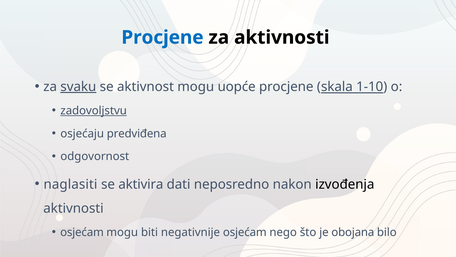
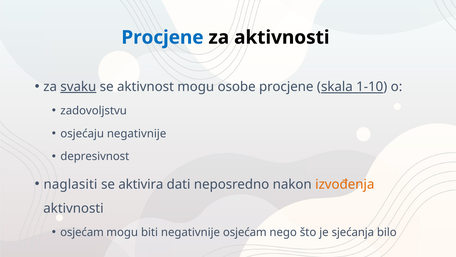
uopće: uopće -> osobe (237, 87)
zadovoljstvu underline: present -> none (94, 110)
osjećaju predviđena: predviđena -> negativnije (137, 133)
odgovornost: odgovornost -> depresivnost (95, 156)
izvođenja colour: black -> orange (345, 184)
obojana: obojana -> sjećanja (353, 232)
